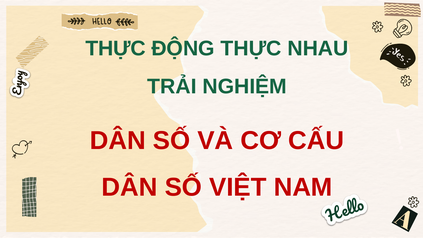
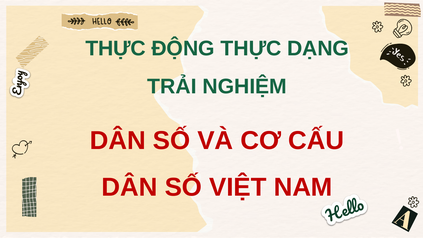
NHAU: NHAU -> DẠNG (318, 49)
